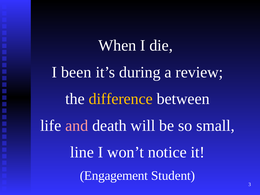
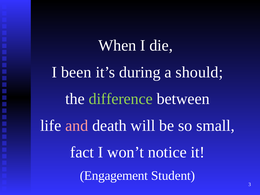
review: review -> should (199, 72)
difference colour: yellow -> light green (121, 99)
line: line -> fact (82, 152)
